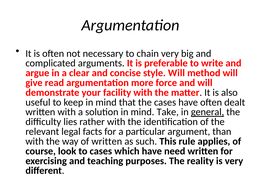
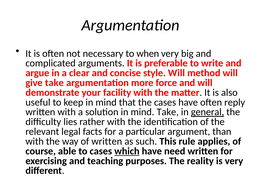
chain: chain -> when (148, 53)
give read: read -> take (54, 83)
dealt: dealt -> reply (235, 102)
look: look -> able (67, 151)
which underline: none -> present (127, 151)
